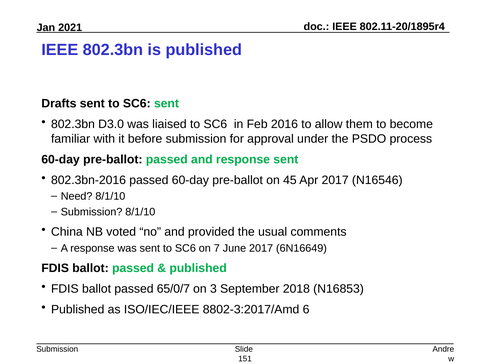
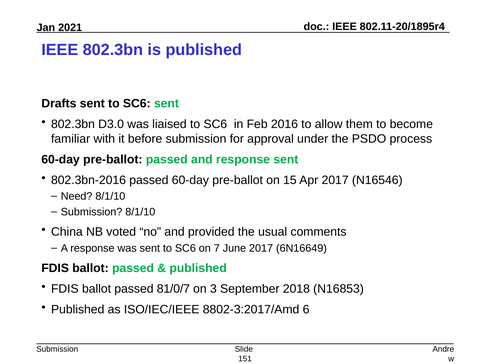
45: 45 -> 15 (290, 180)
65/0/7: 65/0/7 -> 81/0/7 (173, 289)
